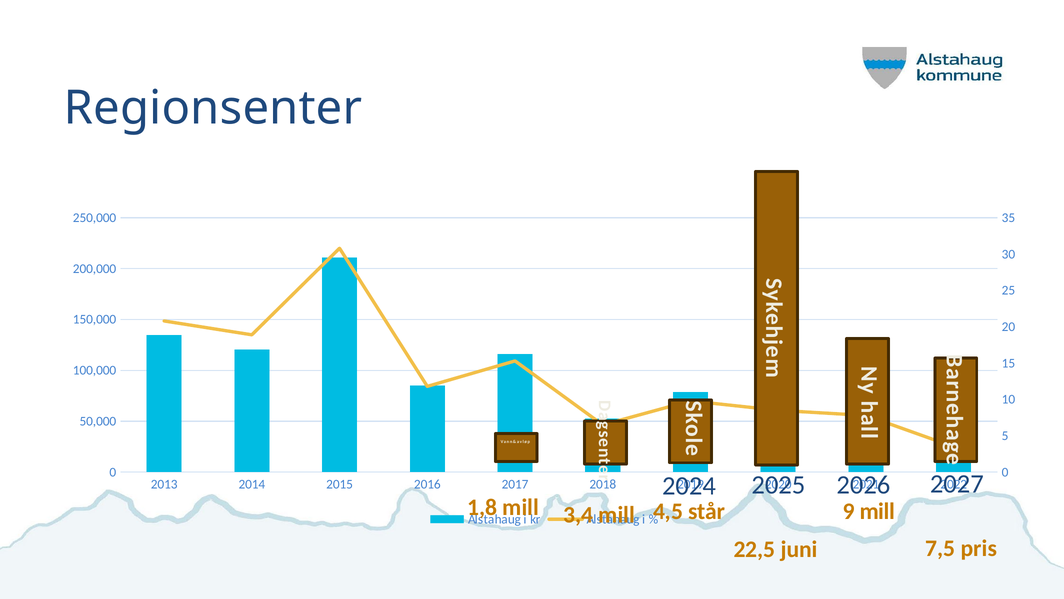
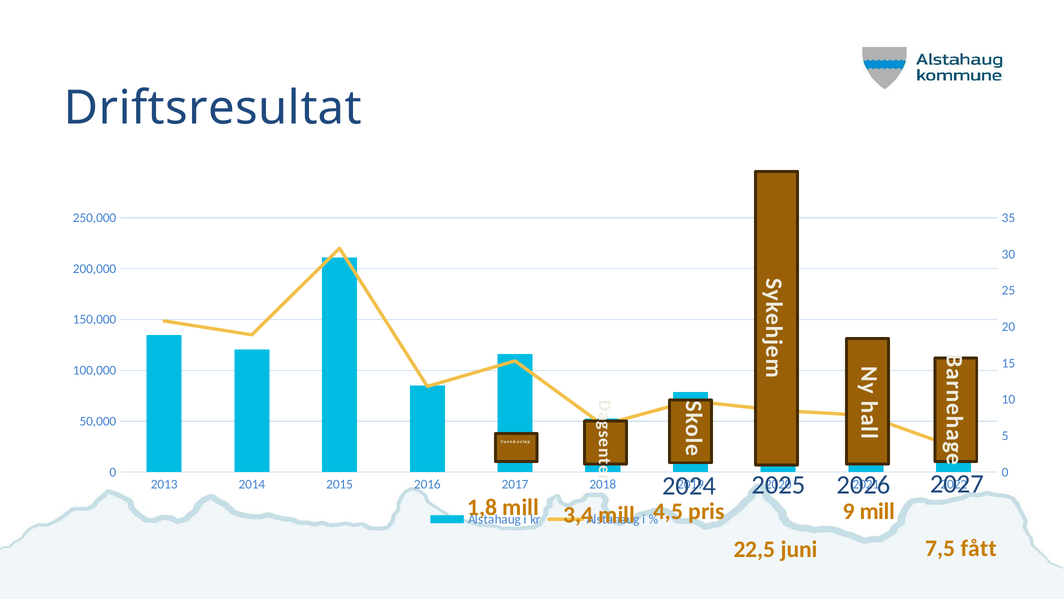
Regionsenter: Regionsenter -> Driftsresultat (213, 108)
står: står -> pris (706, 511)
pris: pris -> fått (979, 548)
